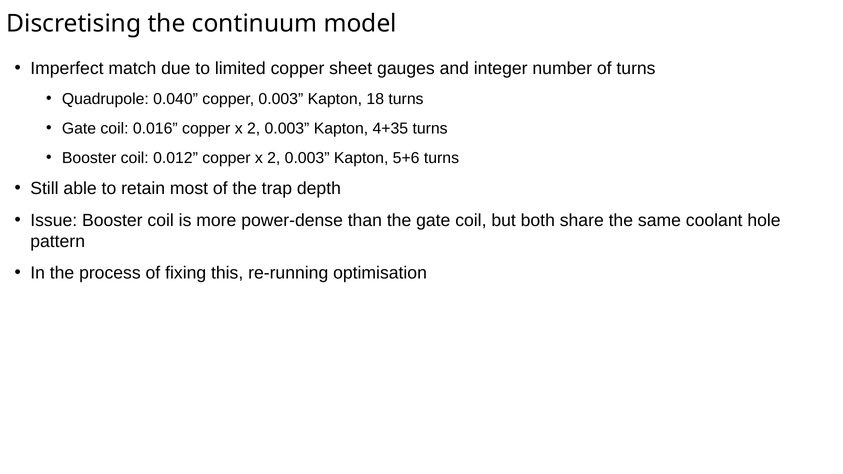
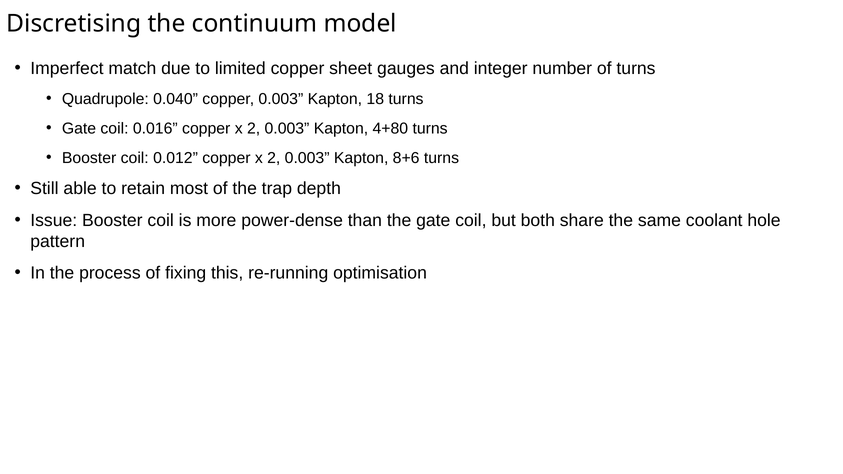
4+35: 4+35 -> 4+80 (390, 128)
5+6: 5+6 -> 8+6 (406, 158)
